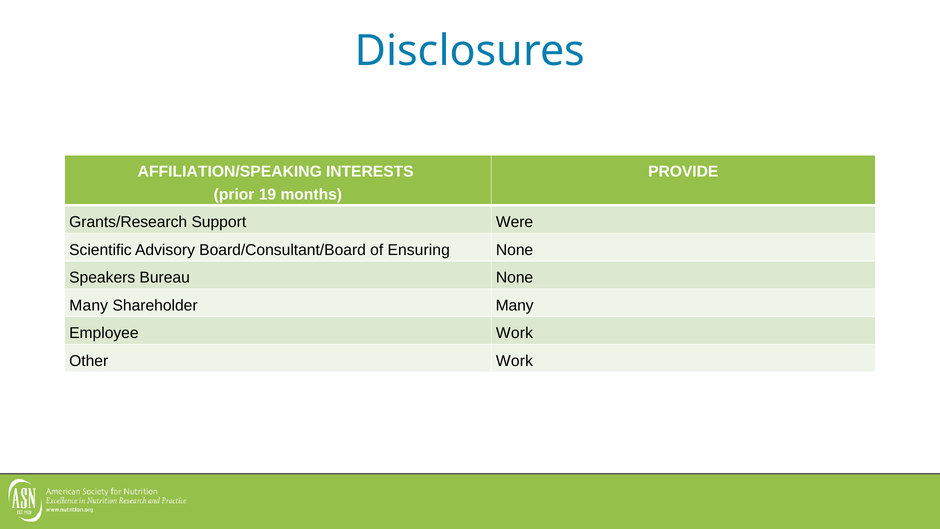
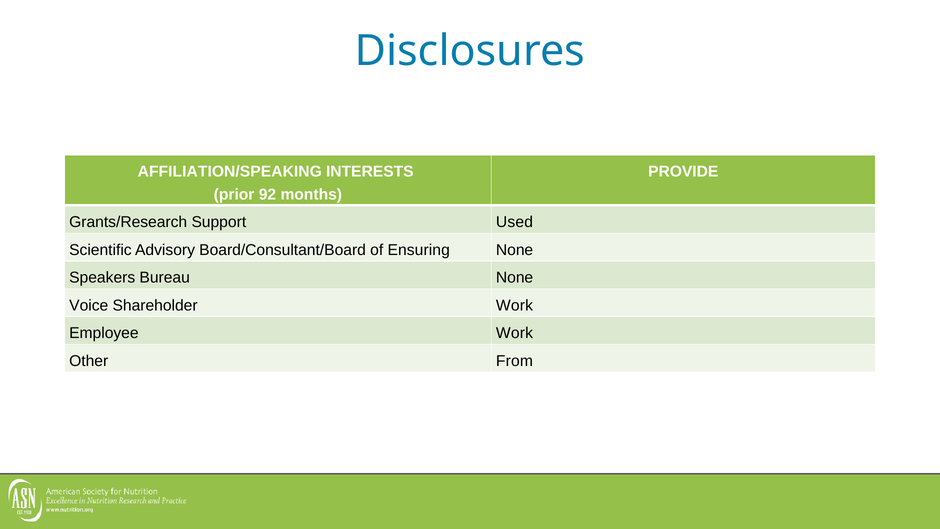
19: 19 -> 92 (267, 194)
Were: Were -> Used (514, 222)
Many: Many -> Voice (89, 305)
Shareholder Many: Many -> Work (514, 305)
Other Work: Work -> From (514, 361)
